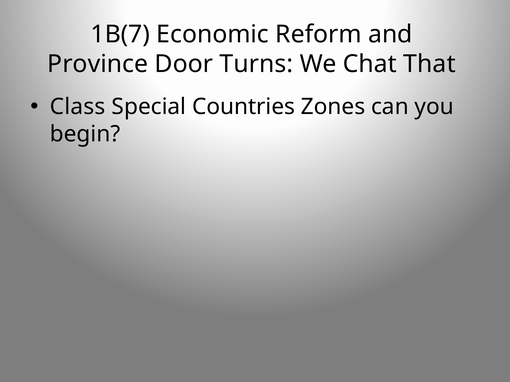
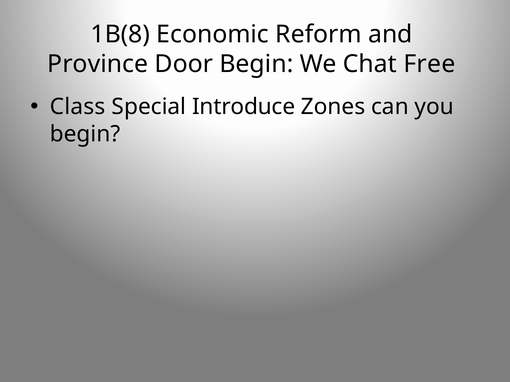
1B(7: 1B(7 -> 1B(8 (120, 34)
Door Turns: Turns -> Begin (256, 64)
That: That -> Free (429, 64)
Countries: Countries -> Introduce (244, 107)
